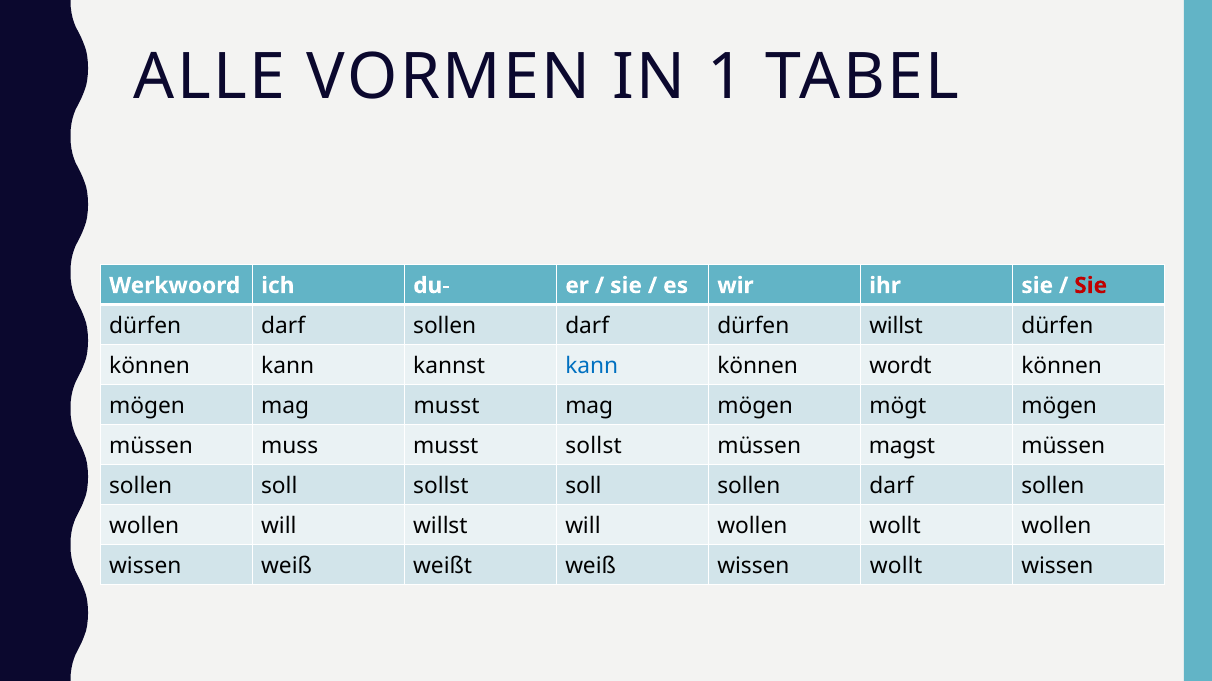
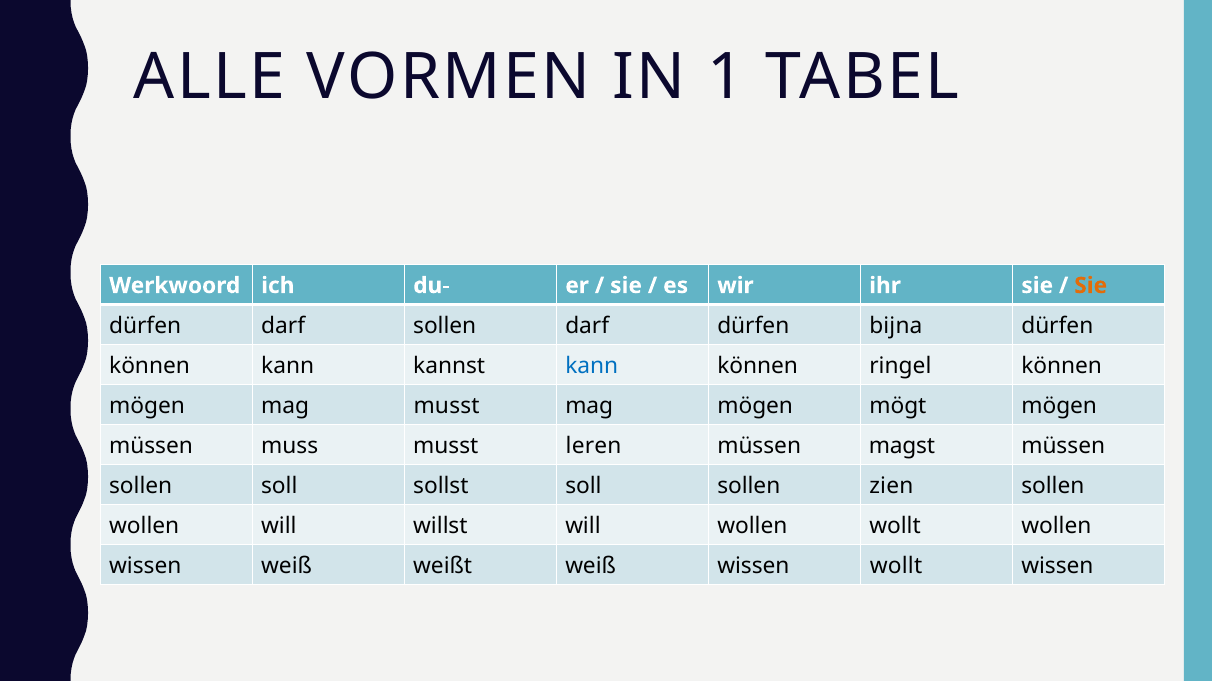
Sie colour: red -> orange (1091, 286)
dürfen willst: willst -> bijna (896, 326)
wordt: wordt -> ringel (900, 366)
musst sollst: sollst -> leren (594, 446)
soll sollen darf: darf -> zien (891, 486)
